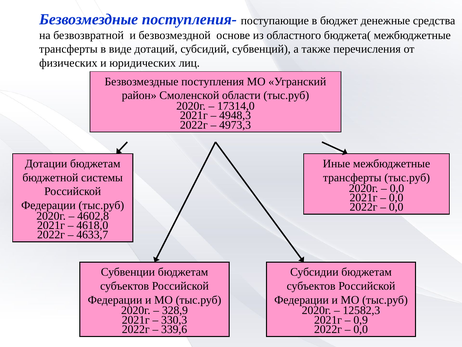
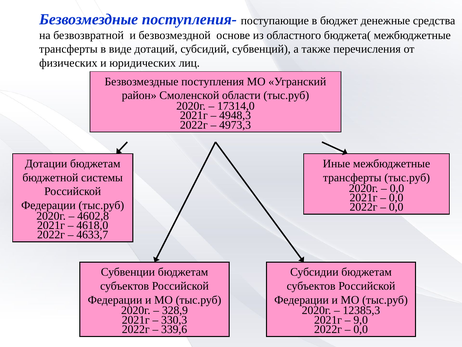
12582,3: 12582,3 -> 12385,3 (361, 310)
0,9: 0,9 -> 9,0 (361, 319)
